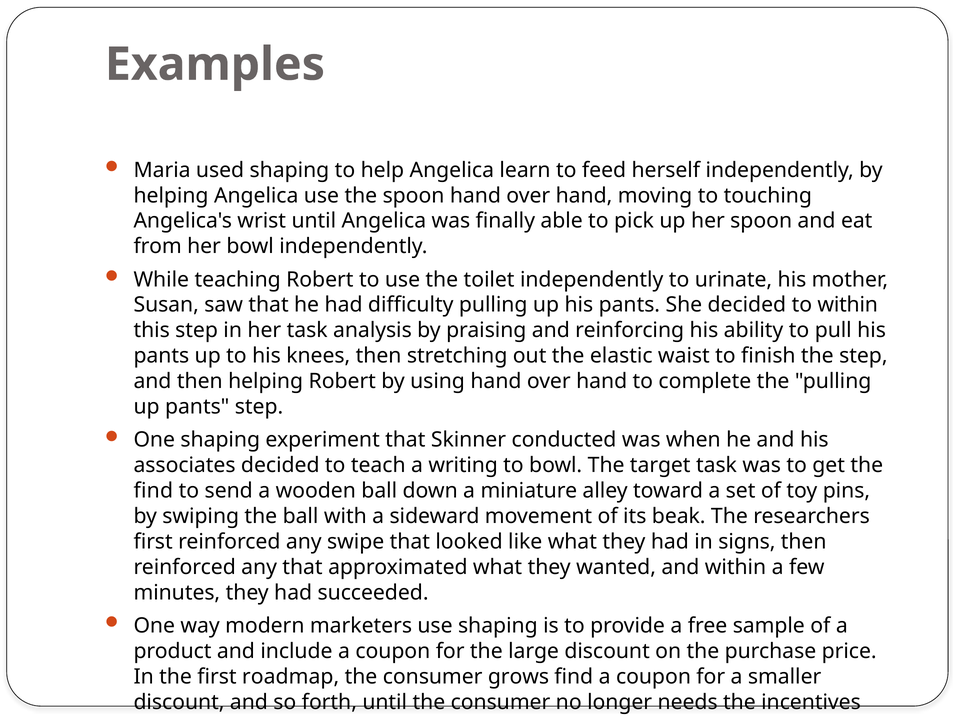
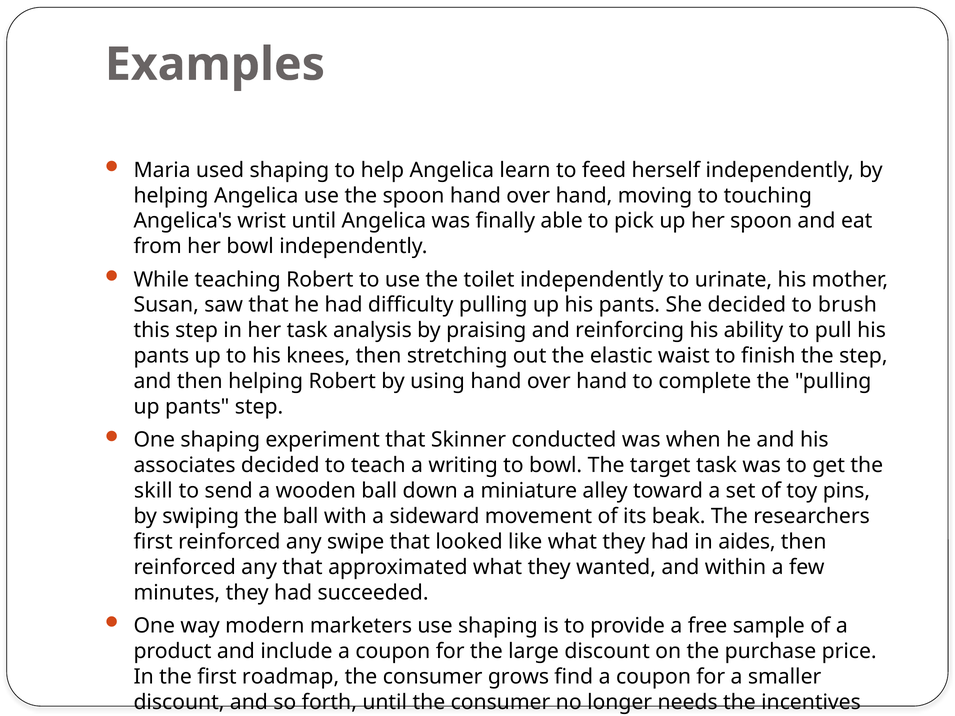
to within: within -> brush (847, 305)
find: find -> skill (153, 491)
signs: signs -> aides (747, 542)
